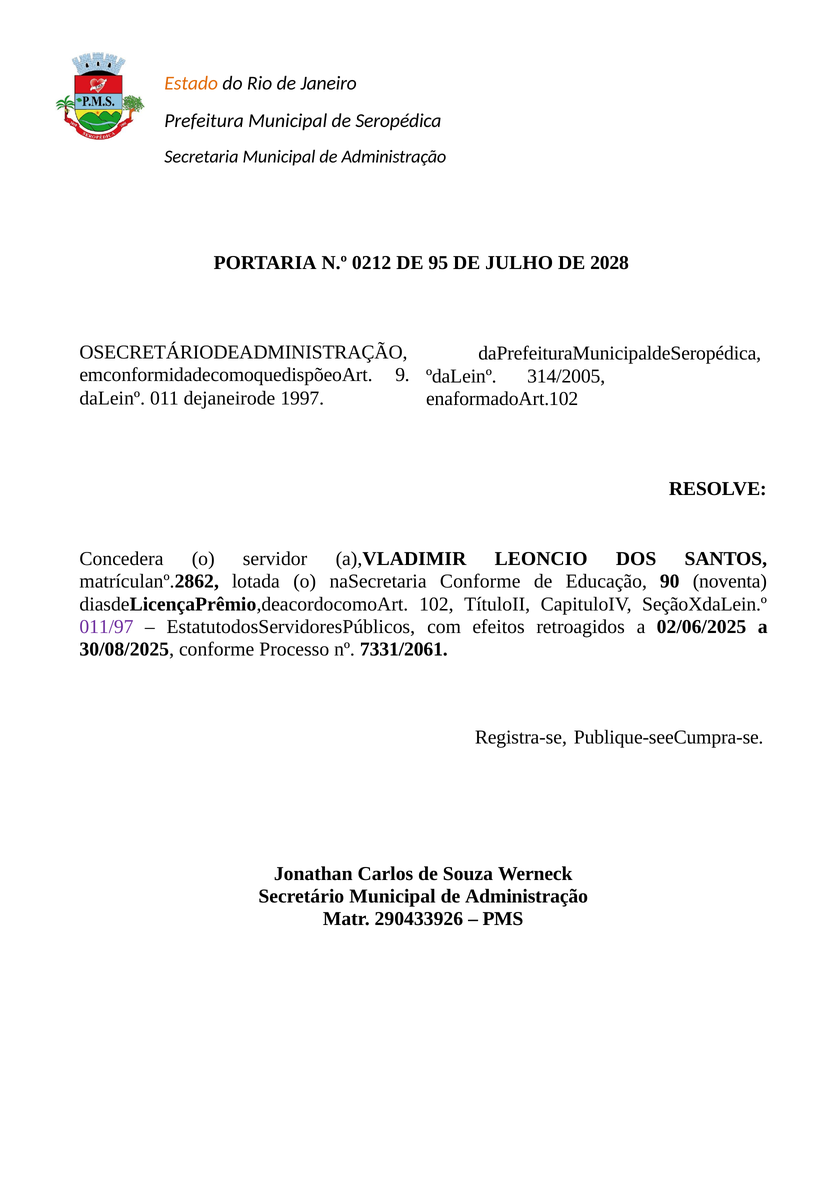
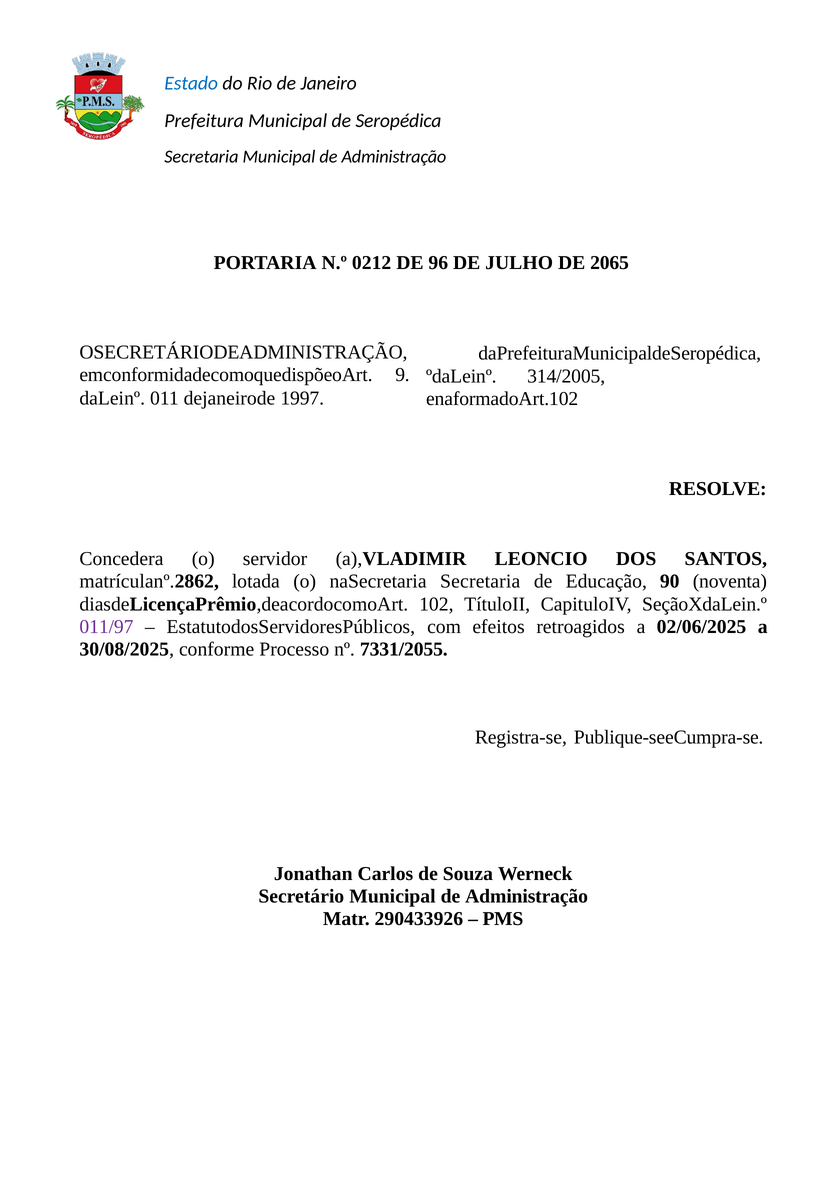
Estado colour: orange -> blue (191, 83)
95: 95 -> 96 (438, 263)
2028: 2028 -> 2065 (610, 263)
naSecretaria Conforme: Conforme -> Secretaria (480, 581)
7331/2061: 7331/2061 -> 7331/2055 (404, 649)
